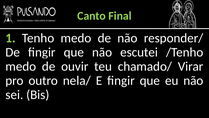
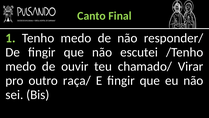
nela/: nela/ -> raça/ (77, 80)
